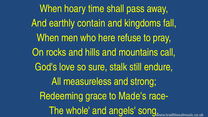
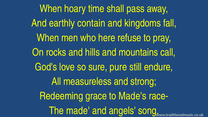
stalk: stalk -> pure (118, 67)
whole: whole -> made (78, 111)
